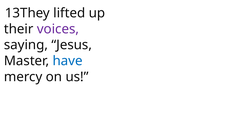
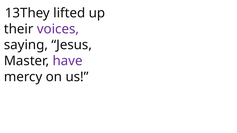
have colour: blue -> purple (68, 61)
